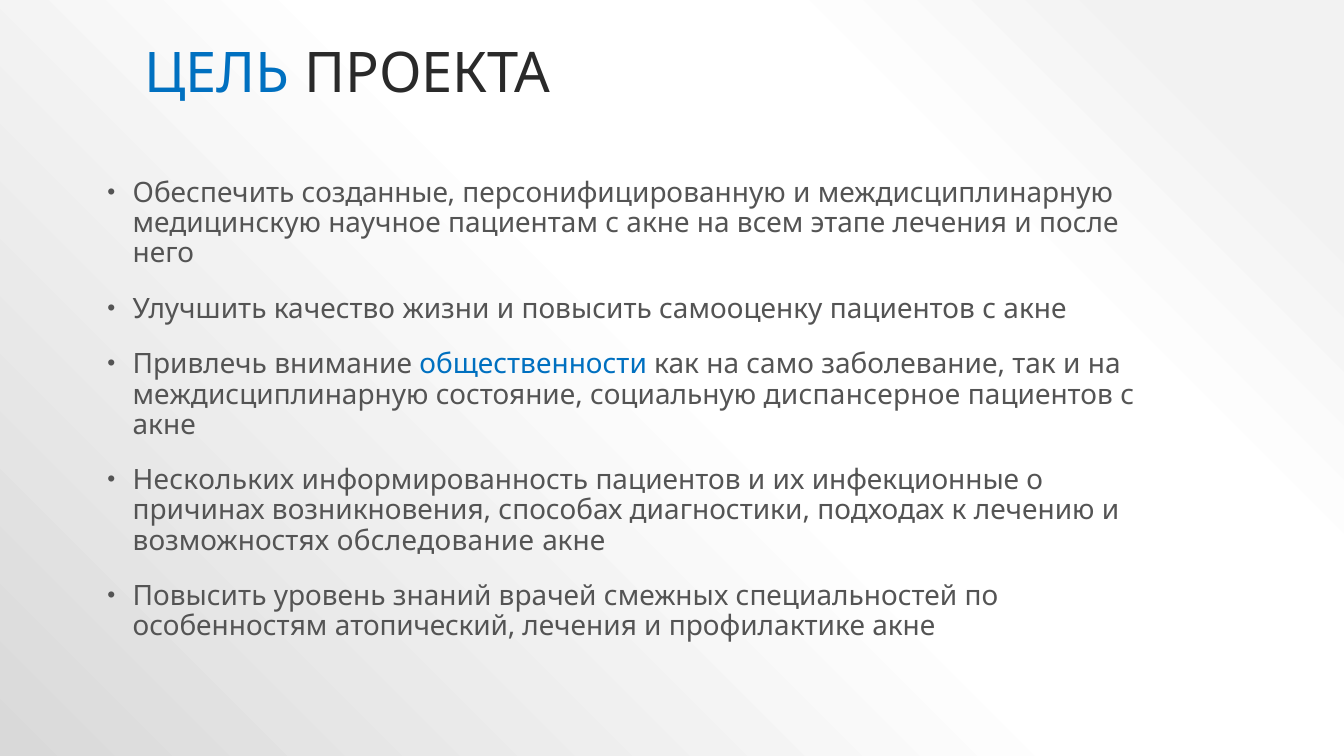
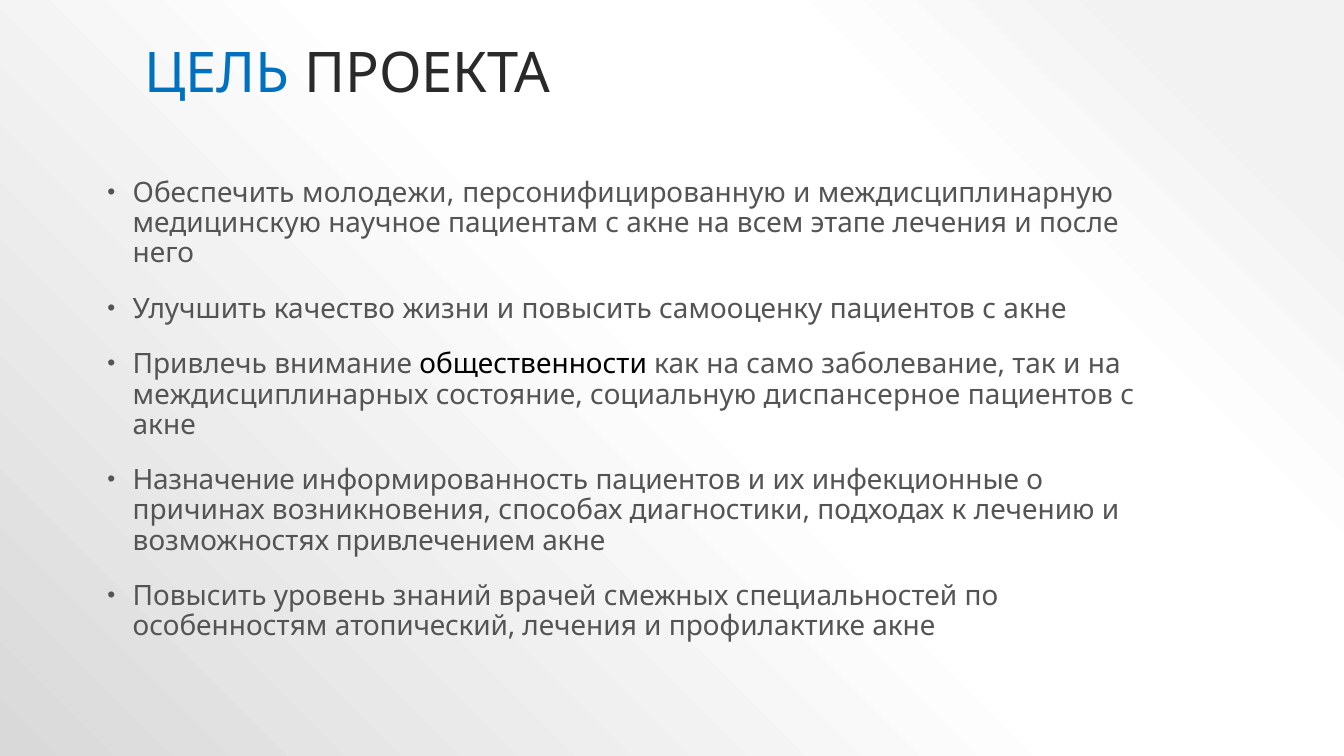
созданные: созданные -> молодежи (378, 193)
общественности colour: blue -> black (533, 365)
междисциплинарную: междисциплинарную -> междисциплинарных (281, 395)
Нескольких: Нескольких -> Назначение (214, 481)
обследование: обследование -> привлечением (436, 541)
